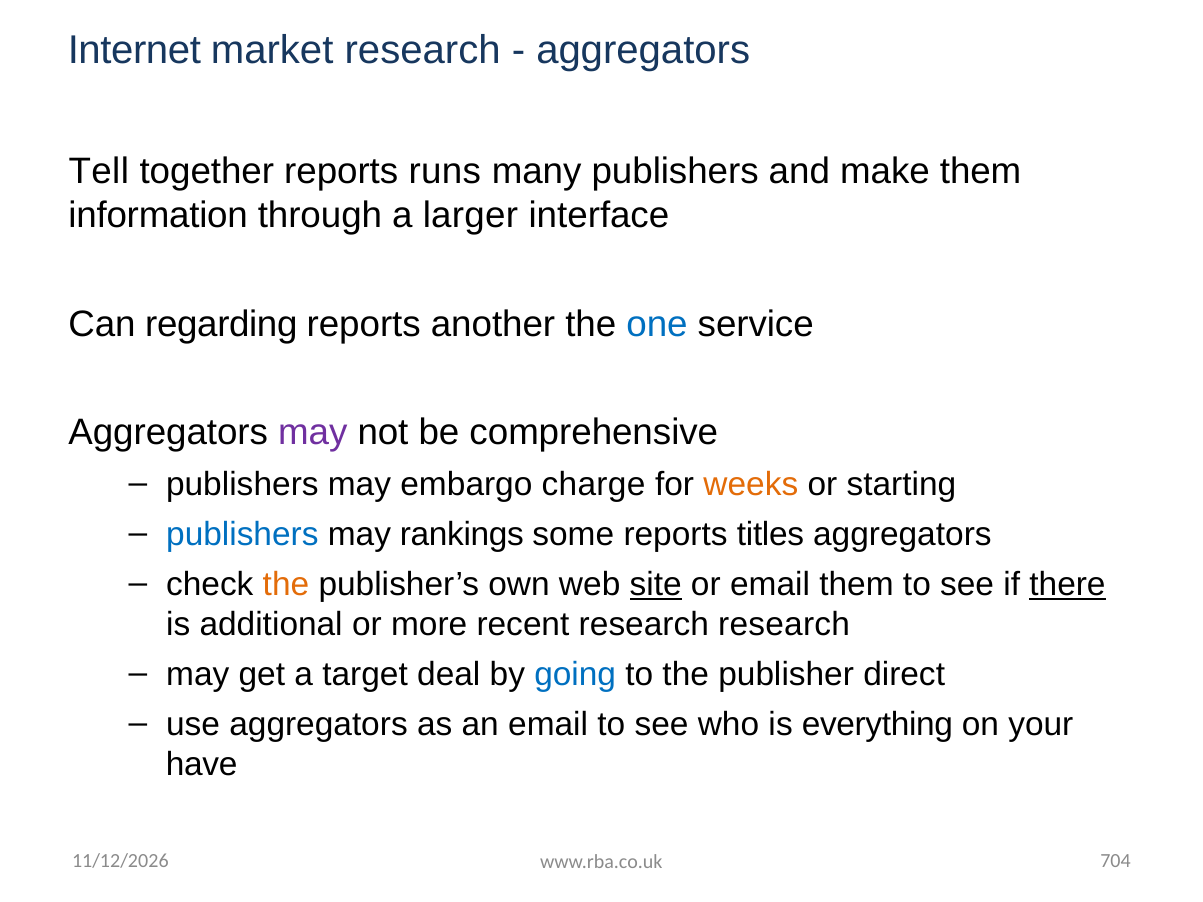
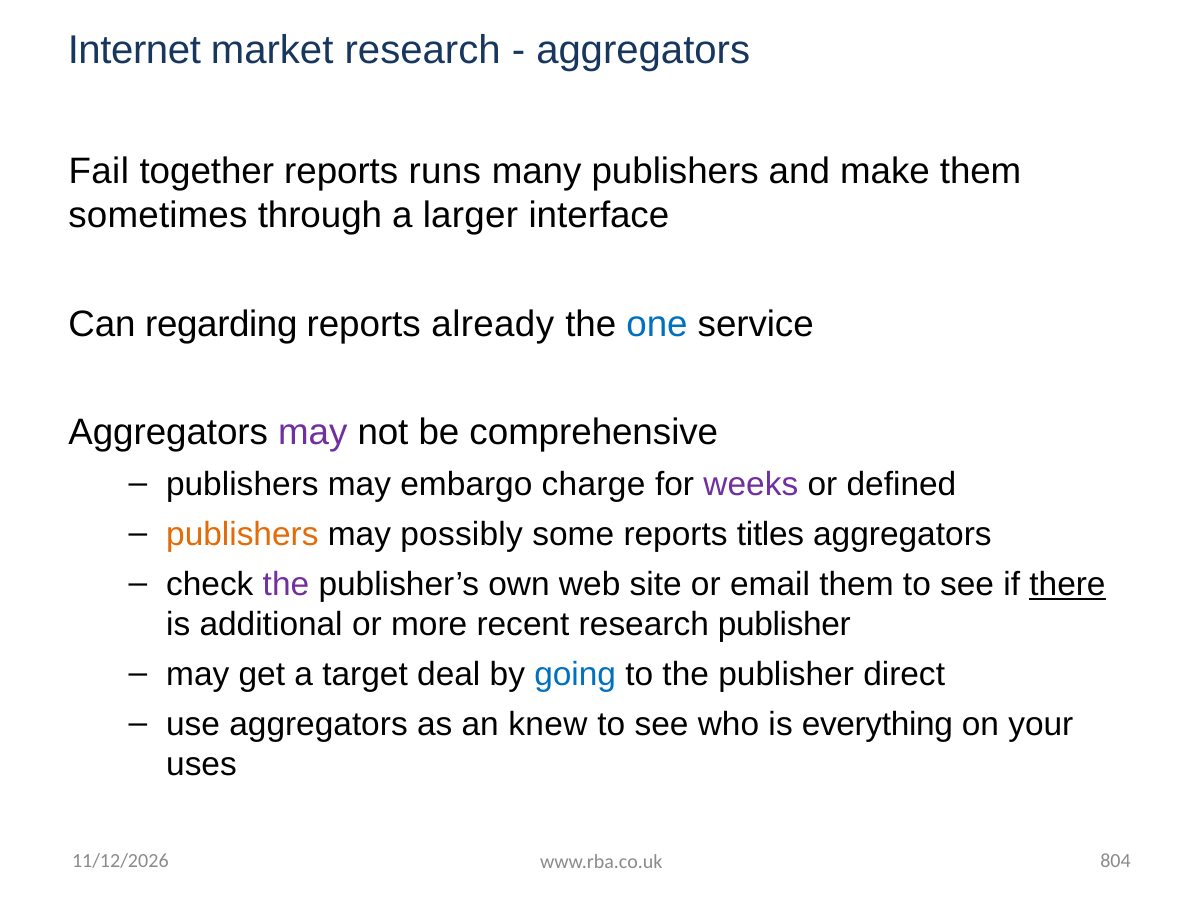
Tell: Tell -> Fail (99, 172)
information: information -> sometimes (158, 216)
another: another -> already (493, 324)
weeks colour: orange -> purple (751, 484)
starting: starting -> defined (901, 484)
publishers colour: blue -> orange (242, 534)
rankings: rankings -> possibly (462, 534)
the colour: orange -> purple (286, 584)
site underline: present -> none (656, 584)
research research: research -> publisher (784, 625)
an email: email -> knew (548, 725)
have: have -> uses (201, 765)
704: 704 -> 804 (1116, 861)
